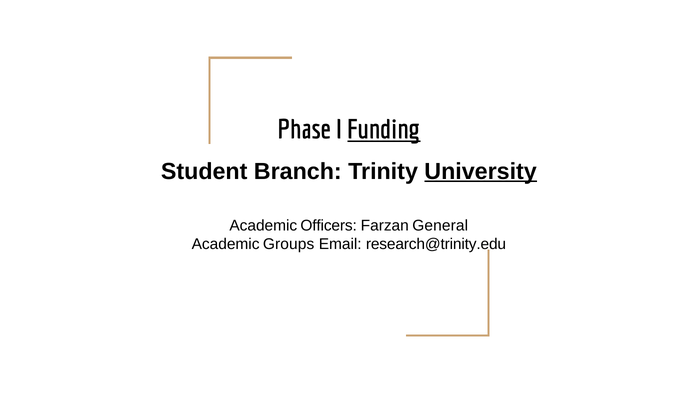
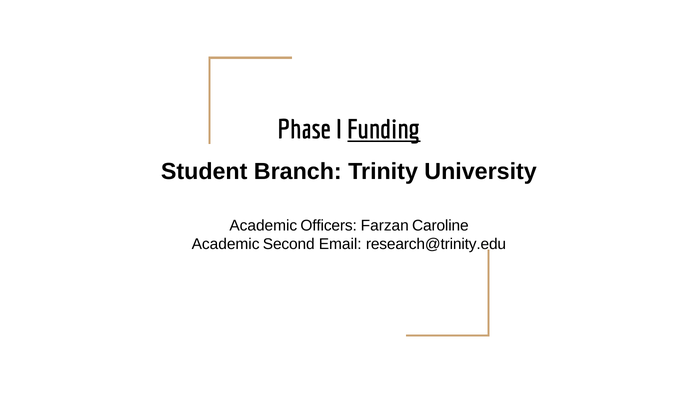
University underline: present -> none (481, 171)
General: General -> Caroline (440, 225)
Groups: Groups -> Second (289, 244)
